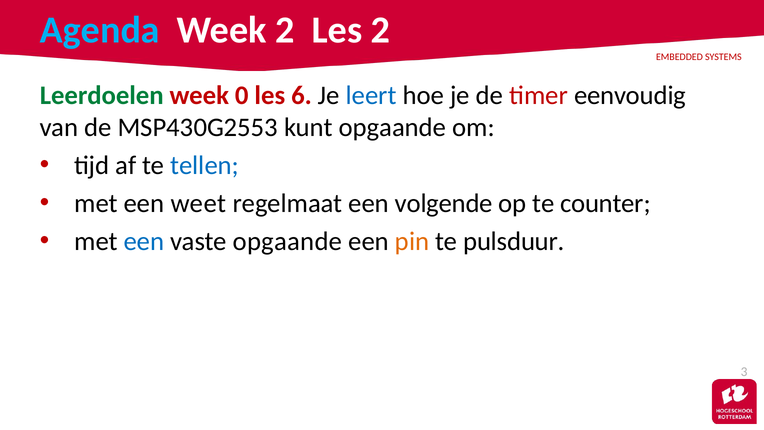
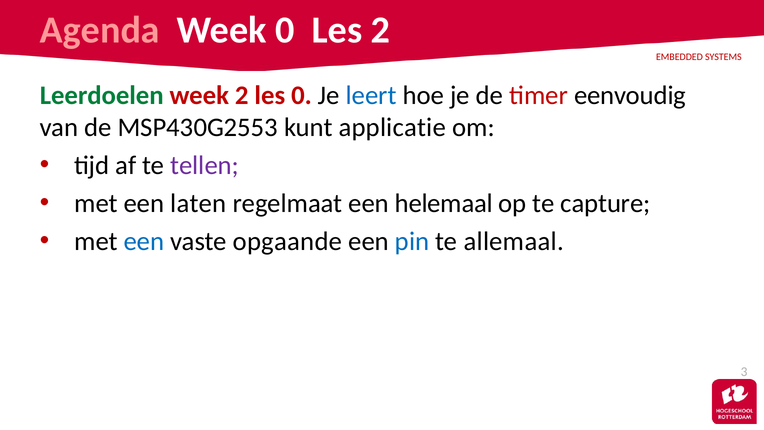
Agenda colour: light blue -> pink (100, 30)
Week 2: 2 -> 0 (285, 30)
week 0: 0 -> 2 (242, 95)
les 6: 6 -> 0 (301, 95)
kunt opgaande: opgaande -> applicatie (392, 128)
tellen colour: blue -> purple (205, 165)
weet: weet -> laten (198, 203)
volgende: volgende -> helemaal (444, 203)
counter: counter -> capture (605, 203)
pin colour: orange -> blue (412, 241)
pulsduur: pulsduur -> allemaal (514, 241)
